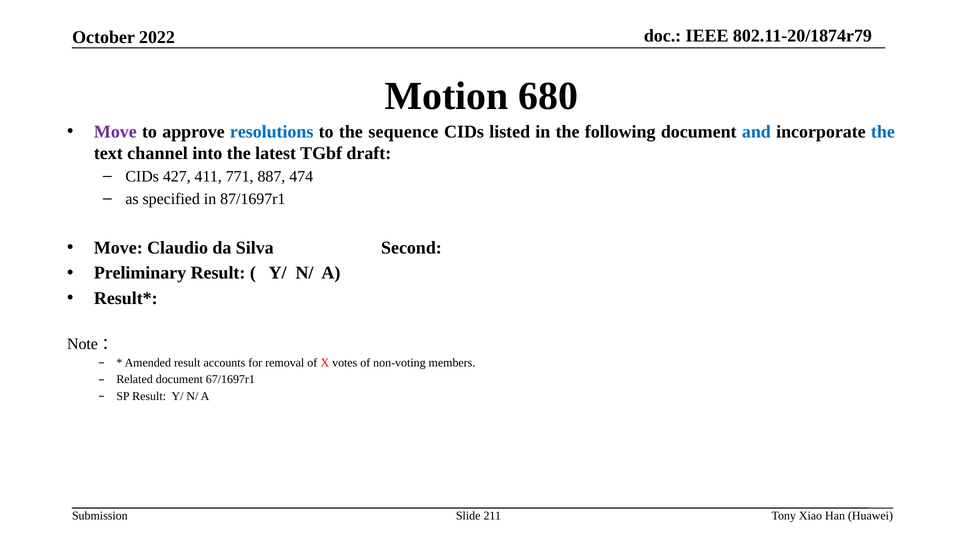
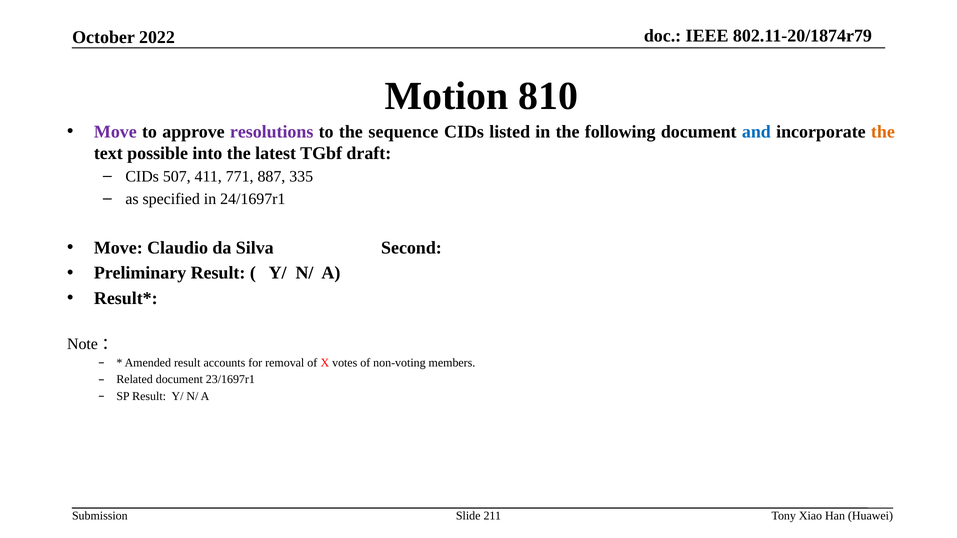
680: 680 -> 810 (548, 96)
resolutions colour: blue -> purple (272, 132)
the colour: blue -> orange (883, 132)
channel: channel -> possible (158, 153)
427: 427 -> 507 (177, 177)
474: 474 -> 335 (301, 177)
87/1697r1: 87/1697r1 -> 24/1697r1 (253, 199)
67/1697r1: 67/1697r1 -> 23/1697r1 (230, 380)
